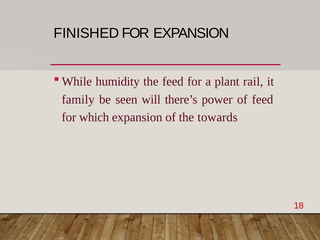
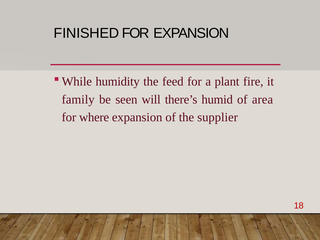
rail: rail -> fire (253, 81)
power: power -> humid (217, 99)
of feed: feed -> area (262, 99)
which: which -> where (94, 117)
towards: towards -> supplier (218, 117)
